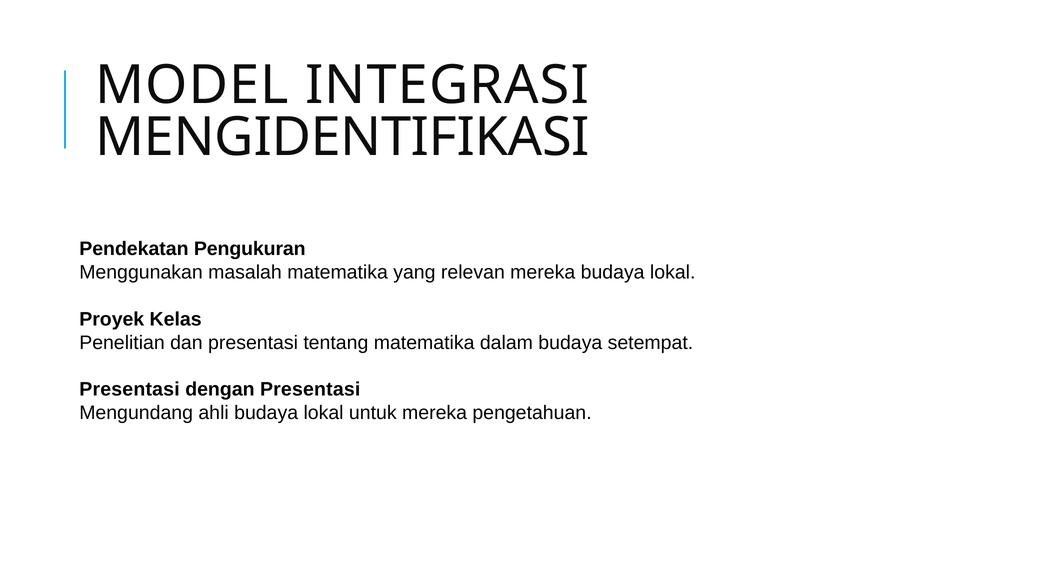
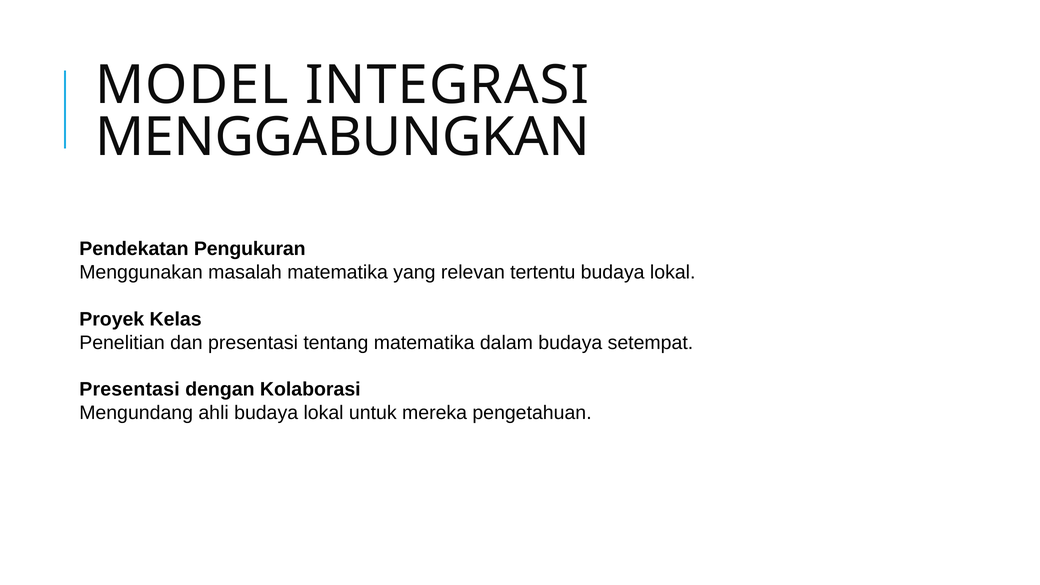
MENGIDENTIFIKASI: MENGIDENTIFIKASI -> MENGGABUNGKAN (342, 138)
relevan mereka: mereka -> tertentu (543, 272)
dengan Presentasi: Presentasi -> Kolaborasi (310, 389)
